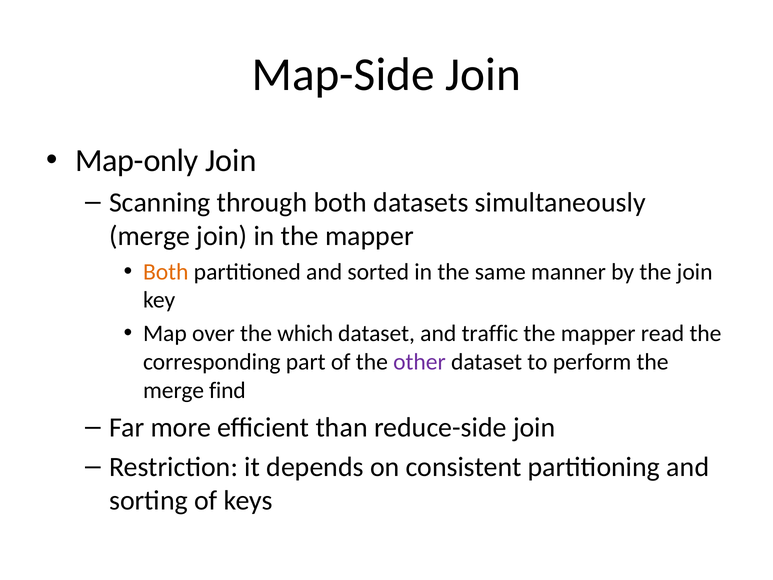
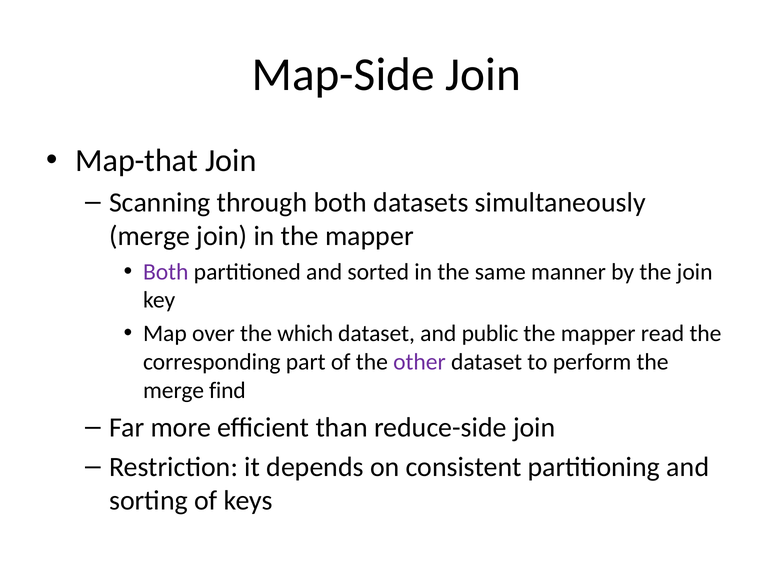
Map-only: Map-only -> Map-that (137, 161)
Both colour: orange -> purple (166, 272)
traffic: traffic -> public (490, 334)
